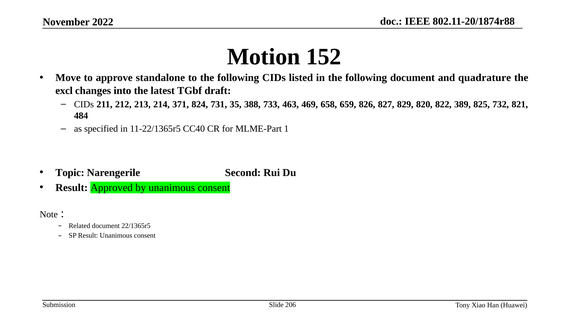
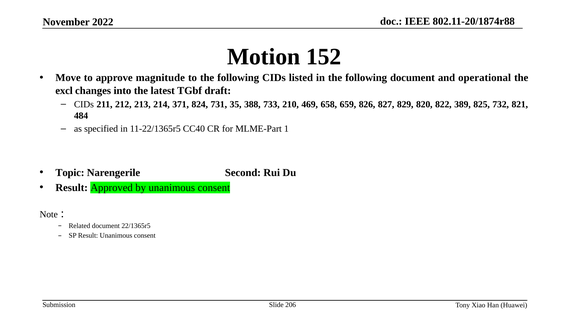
standalone: standalone -> magnitude (160, 78)
quadrature: quadrature -> operational (485, 78)
463: 463 -> 210 (291, 104)
